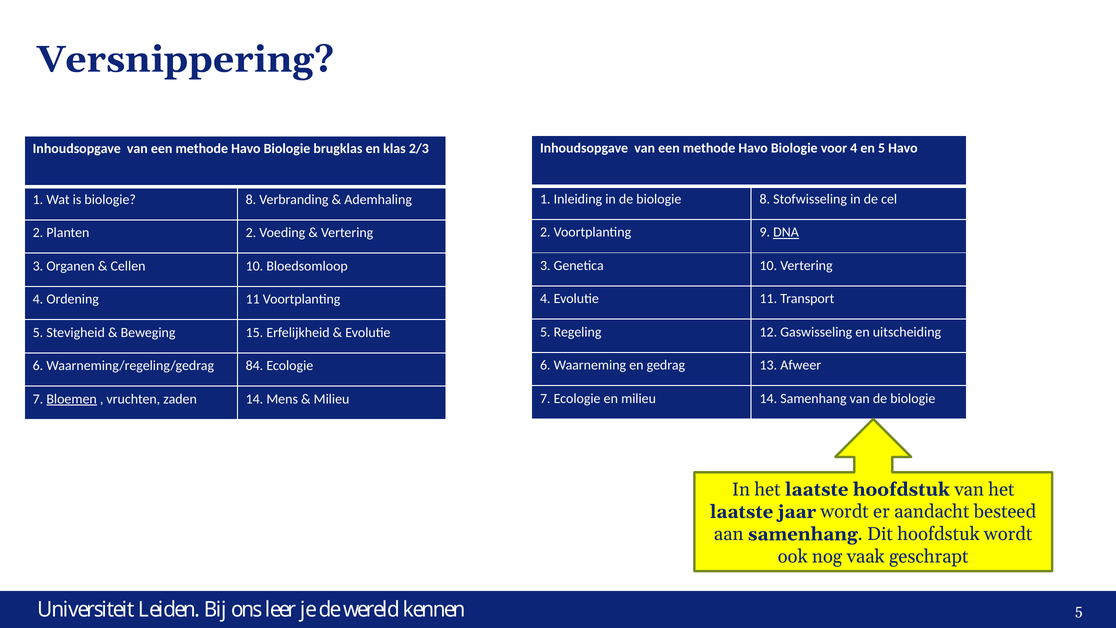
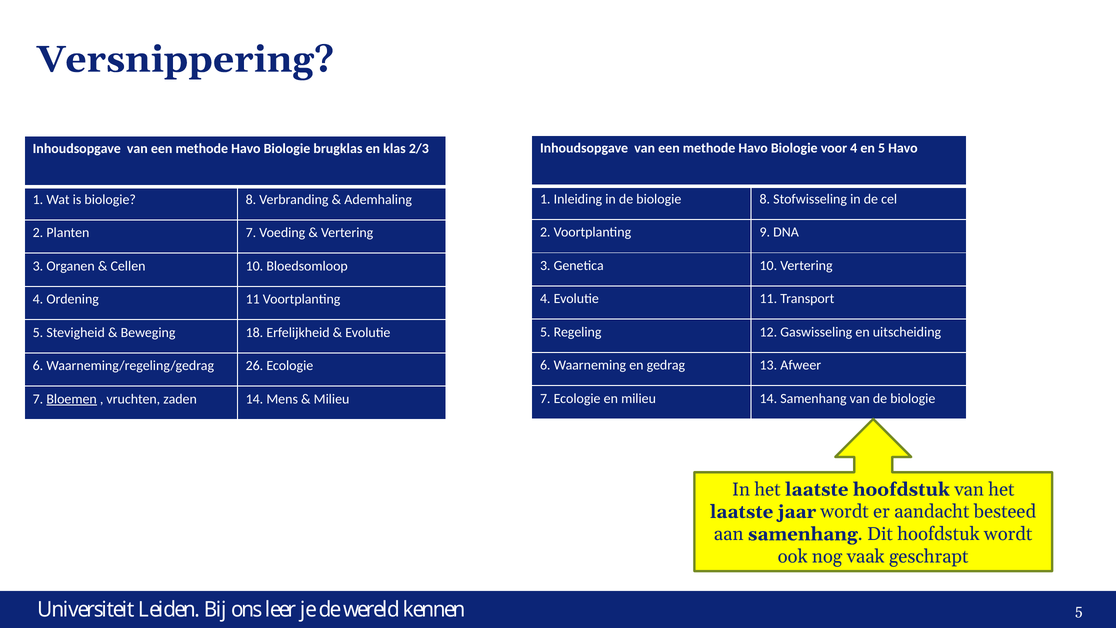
DNA underline: present -> none (786, 232)
Planten 2: 2 -> 7 (251, 233)
15: 15 -> 18 (254, 332)
84: 84 -> 26 (254, 365)
